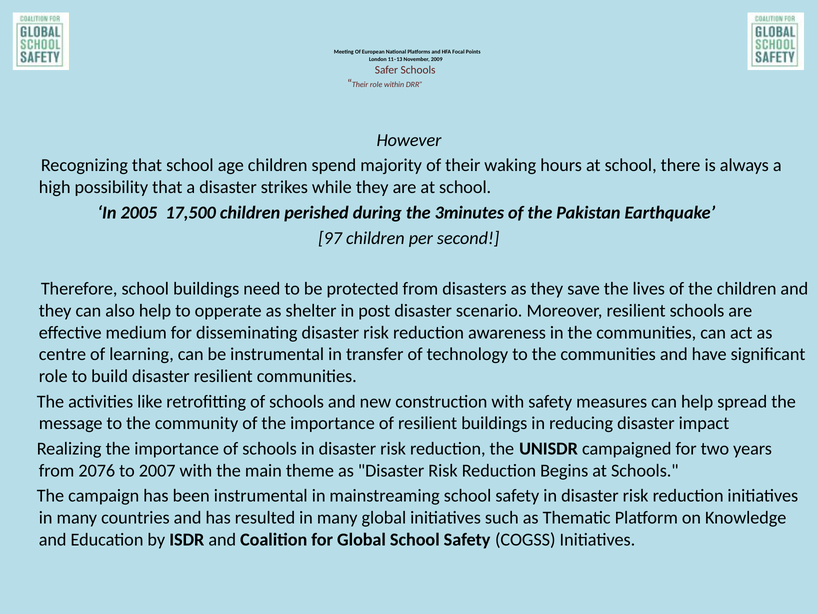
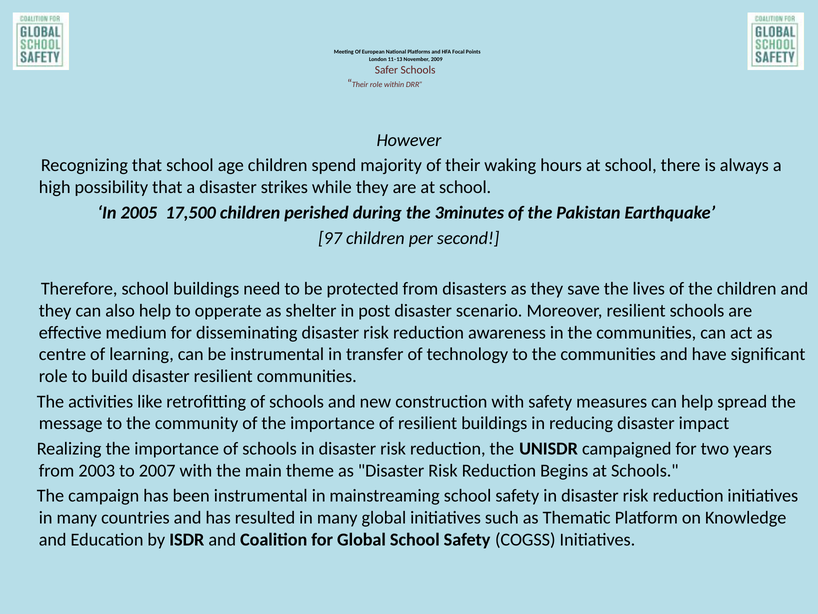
2076: 2076 -> 2003 (97, 470)
